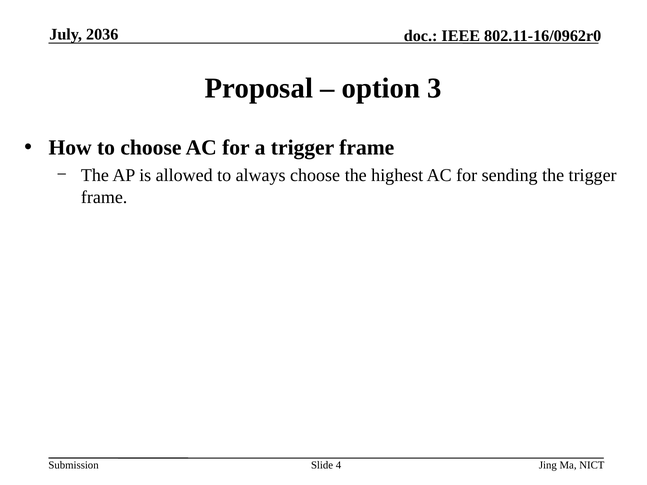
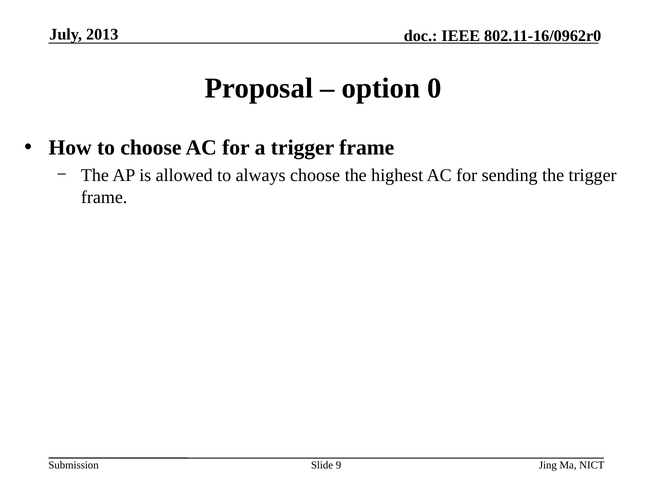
2036: 2036 -> 2013 (102, 34)
3: 3 -> 0 (434, 88)
4: 4 -> 9 (339, 465)
